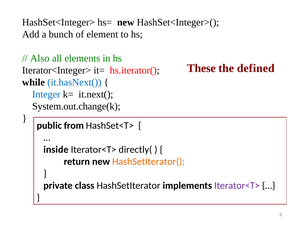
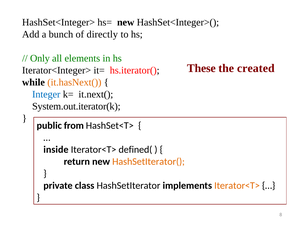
element: element -> directly (102, 34)
Also: Also -> Only (40, 58)
defined: defined -> created (256, 68)
it.hasNext( colour: blue -> orange (74, 82)
System.out.change(k: System.out.change(k -> System.out.iterator(k (76, 106)
directly(: directly( -> defined( (135, 149)
Iterator<T> colour: purple -> orange (237, 185)
